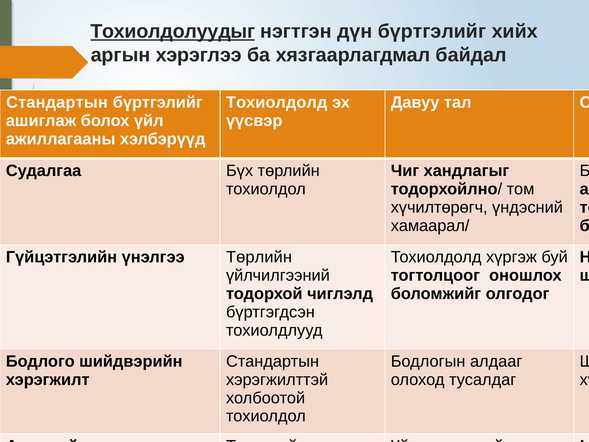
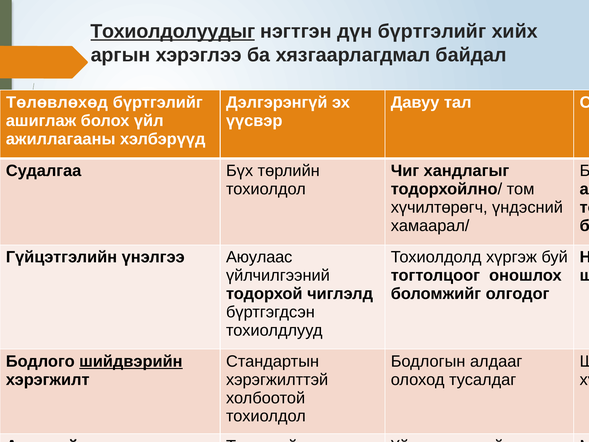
Стандартын: Стандартын -> Төлөвлөхөд (57, 102)
Тохиолдолд: Тохиолдолд -> Дэлгэрэнгүй (277, 102)
үнэлгээ Төрлийн: Төрлийн -> Аюулаас (259, 257)
шийдвэрийн underline: none -> present (131, 361)
